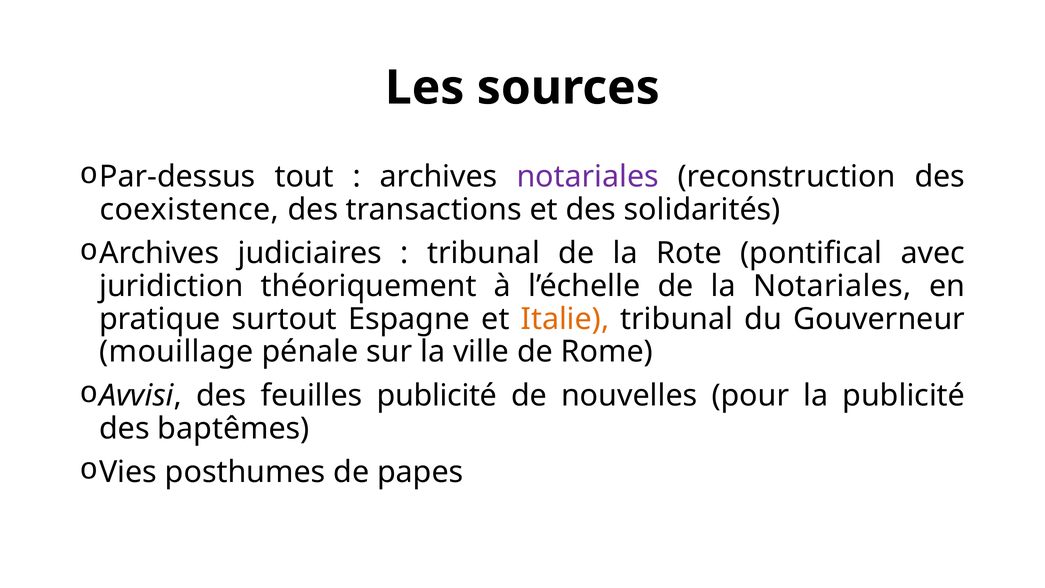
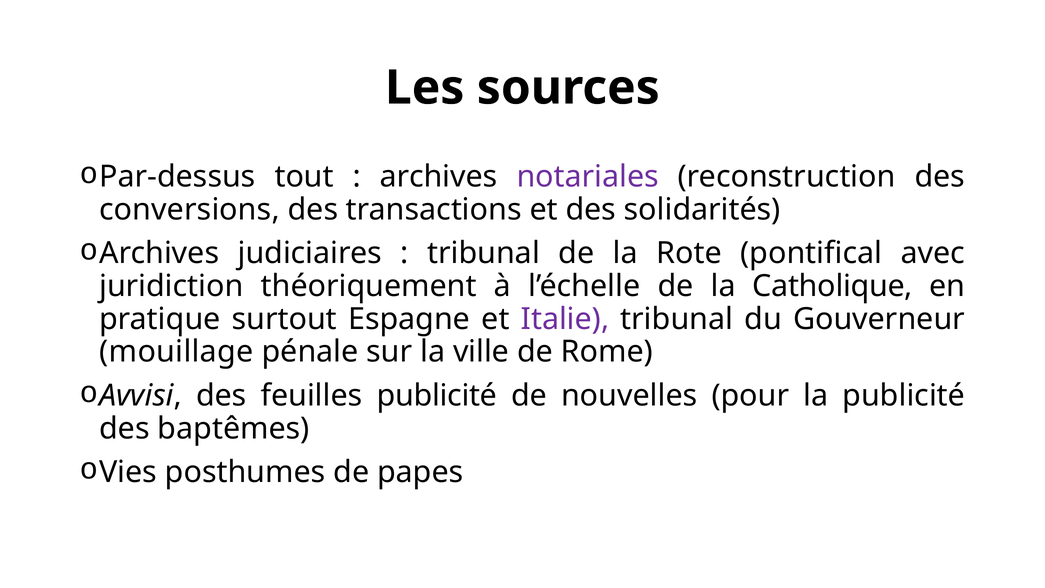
coexistence: coexistence -> conversions (189, 209)
la Notariales: Notariales -> Catholique (833, 286)
Italie colour: orange -> purple (565, 319)
